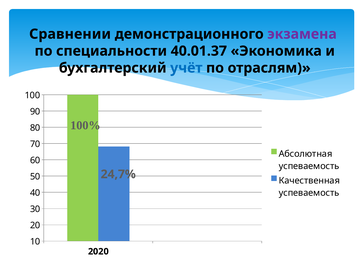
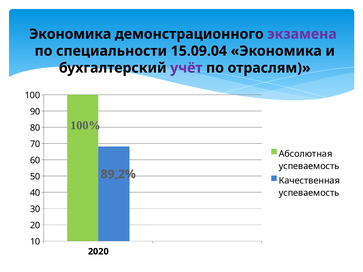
Сравнении: Сравнении -> Экономика (70, 34)
40.01.37: 40.01.37 -> 15.09.04 (199, 51)
учёт colour: blue -> purple (186, 68)
24,7%: 24,7% -> 89,2% (118, 174)
